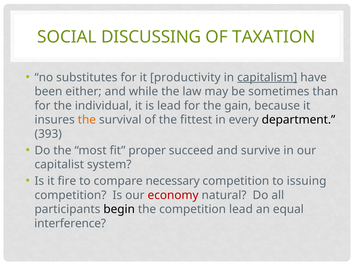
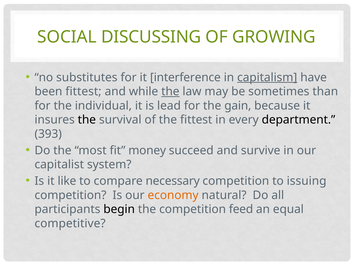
TAXATION: TAXATION -> GROWING (274, 37)
productivity: productivity -> interference (185, 78)
been either: either -> fittest (83, 92)
the underline: none -> present (170, 92)
the colour: orange -> black (87, 120)
proper: proper -> money (147, 151)
fire: fire -> like (67, 181)
economy colour: red -> orange (173, 196)
competition lead: lead -> feed (241, 210)
interference: interference -> competitive (70, 224)
